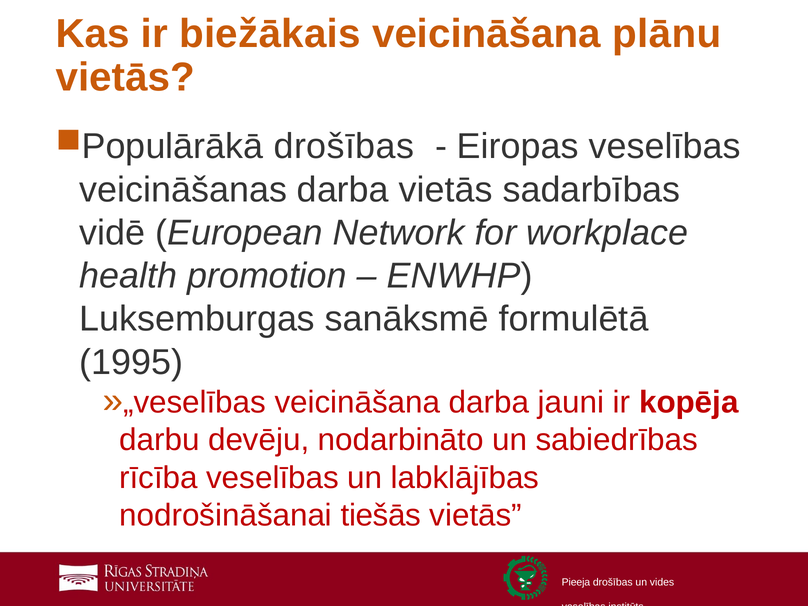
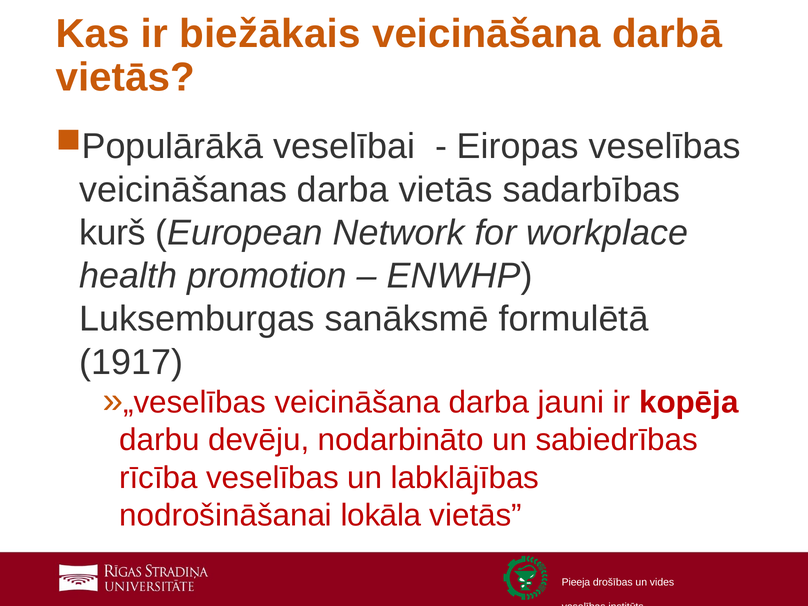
plānu: plānu -> darbā (667, 34)
drošības: drošības -> veselībai (344, 147)
vidē: vidē -> kurš (112, 233)
1995: 1995 -> 1917 (131, 362)
tiešās: tiešās -> lokāla (381, 515)
